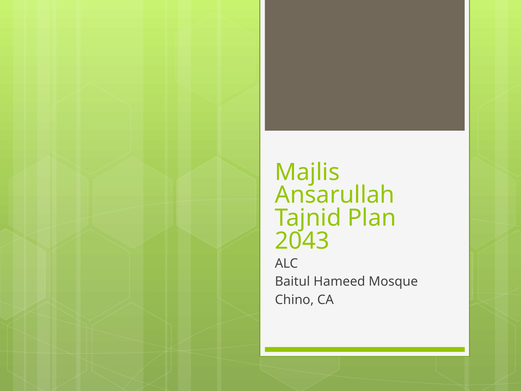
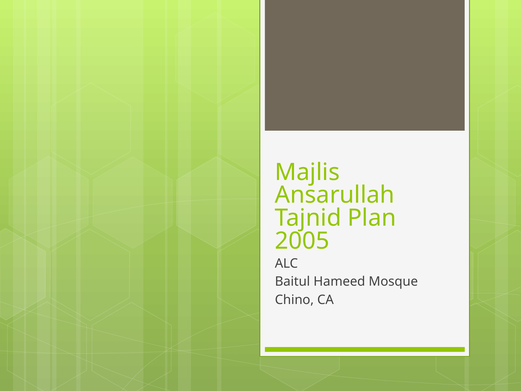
2043: 2043 -> 2005 (302, 241)
